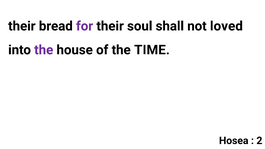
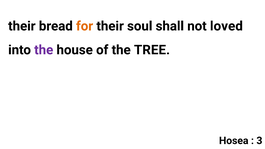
for colour: purple -> orange (85, 26)
TIME: TIME -> TREE (152, 50)
2: 2 -> 3 (259, 141)
